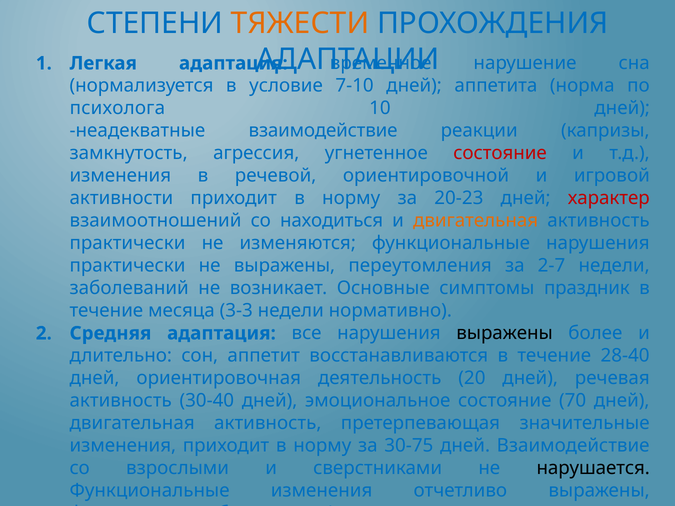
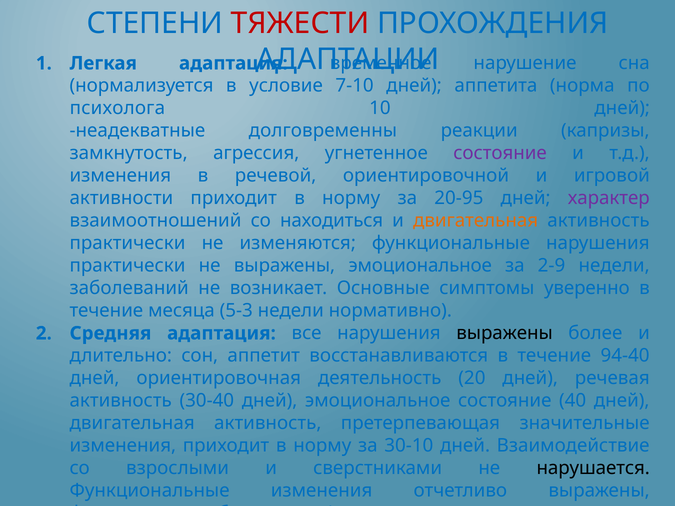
ТЯЖЕСТИ colour: orange -> red (300, 23)
неадекватные взаимодействие: взаимодействие -> долговременны (323, 131)
состояние colour: red -> purple (500, 153)
20-23: 20-23 -> 20-95 (459, 198)
характер colour: red -> purple (609, 198)
выражены переутомления: переутомления -> эмоциональное (420, 266)
2-7: 2-7 -> 2-9 (552, 266)
праздник: праздник -> уверенно (587, 288)
3-3: 3-3 -> 5-3 (236, 311)
28-40: 28-40 -> 94-40 (625, 356)
70: 70 -> 40 (573, 401)
30-75: 30-75 -> 30-10 (409, 446)
